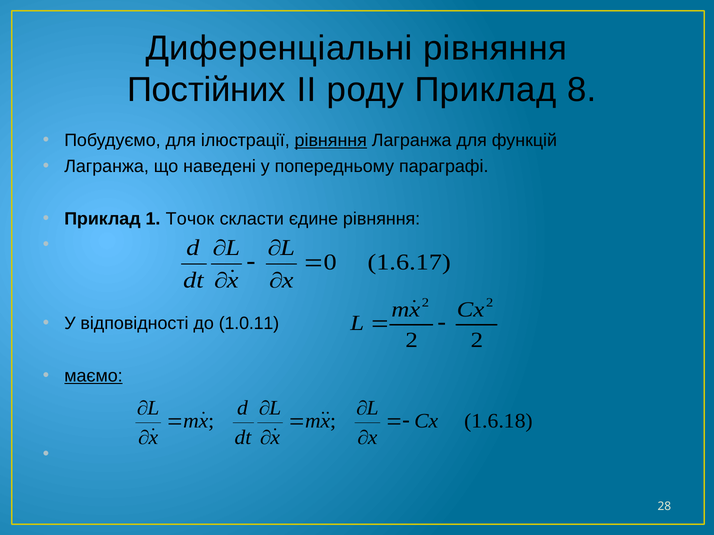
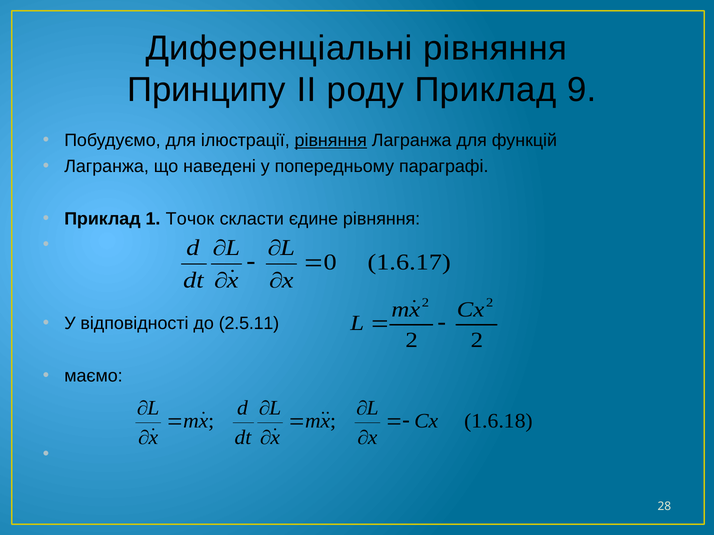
Постійних: Постійних -> Принципу (206, 90)
8: 8 -> 9 (582, 90)
1.0.11: 1.0.11 -> 2.5.11 (249, 324)
маємо underline: present -> none (93, 376)
